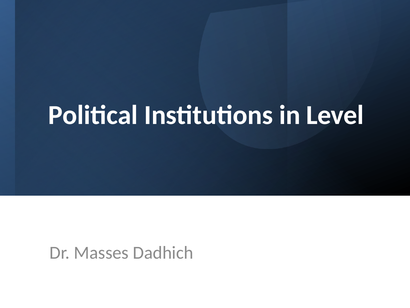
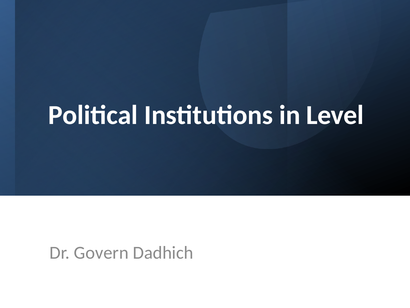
Masses: Masses -> Govern (101, 252)
